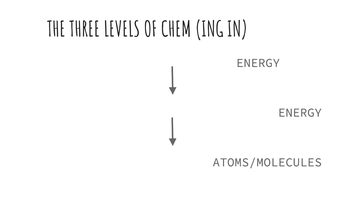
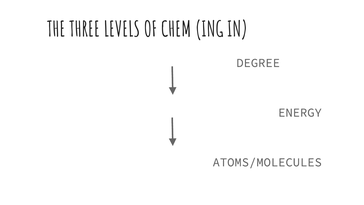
ENERGY: ENERGY -> DEGREE (258, 63)
